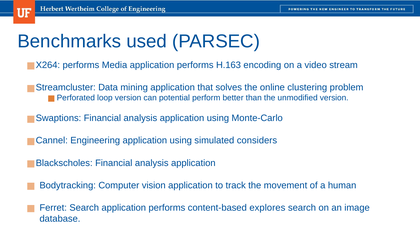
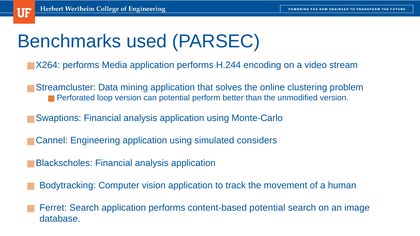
H.163: H.163 -> H.244 (229, 65)
content-based explores: explores -> potential (267, 208)
